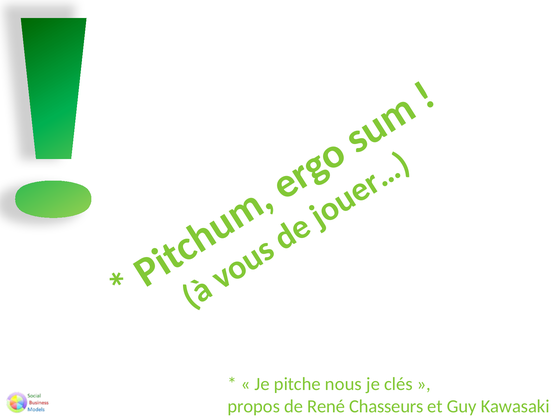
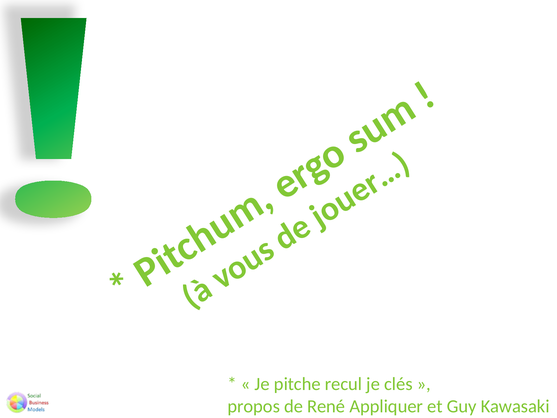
nous: nous -> recul (344, 384)
Chasseurs: Chasseurs -> Appliquer (386, 406)
